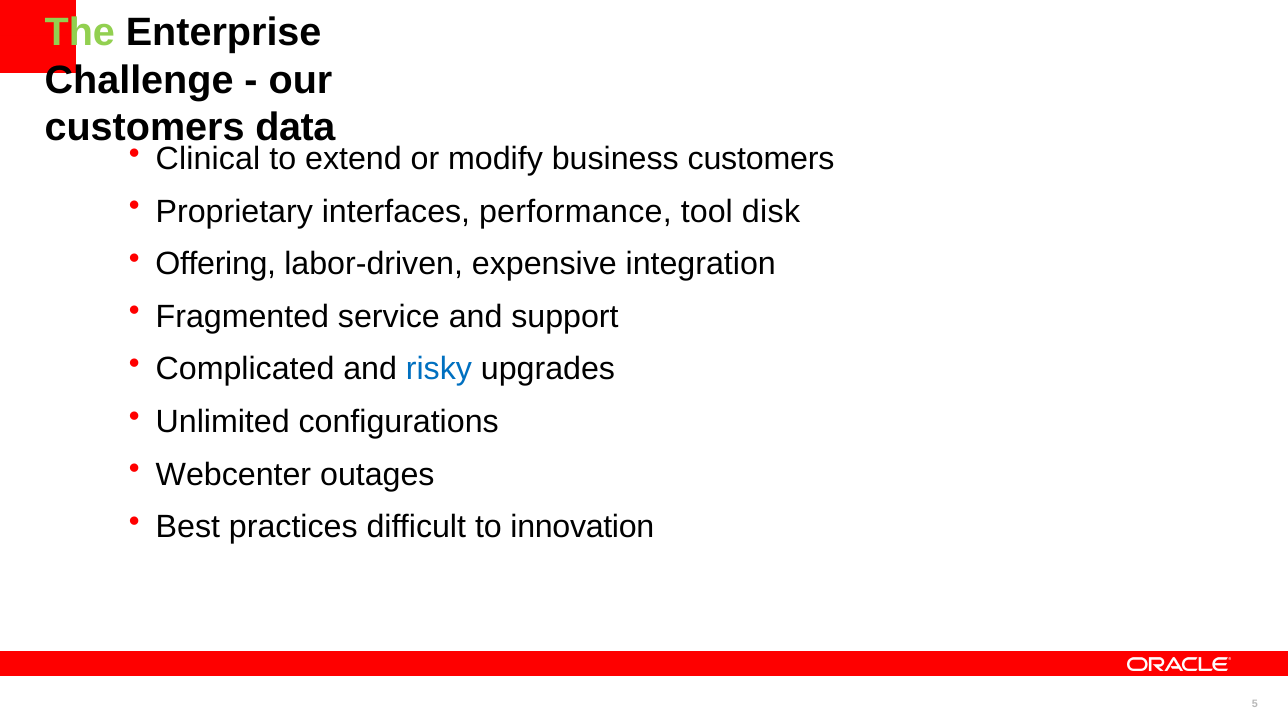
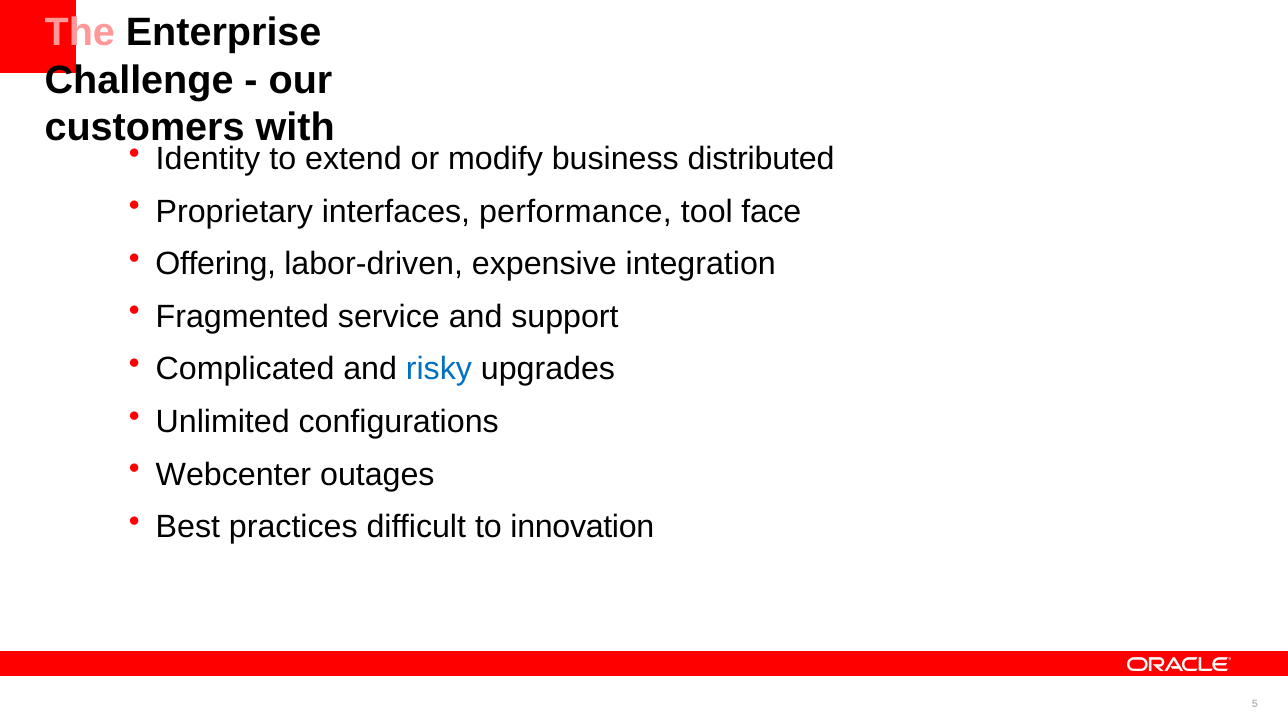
The colour: light green -> pink (80, 33)
data: data -> with (295, 128)
Clinical: Clinical -> Identity (208, 159)
business customers: customers -> distributed (761, 159)
disk: disk -> face (771, 212)
